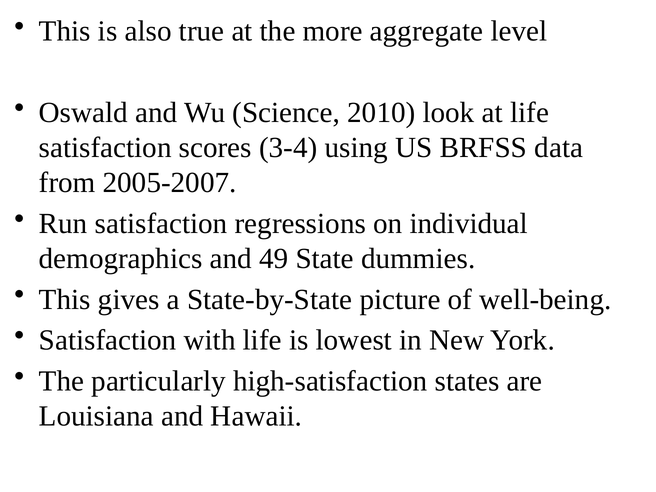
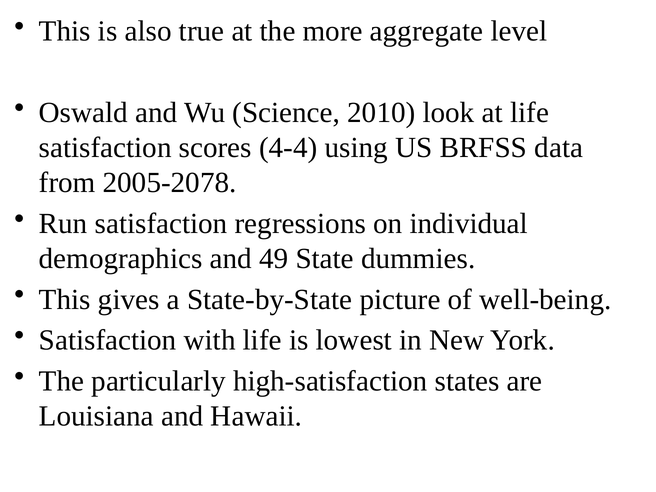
3-4: 3-4 -> 4-4 (288, 148)
2005-2007: 2005-2007 -> 2005-2078 (170, 183)
